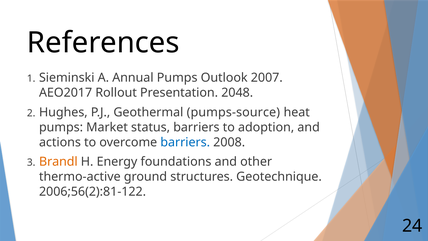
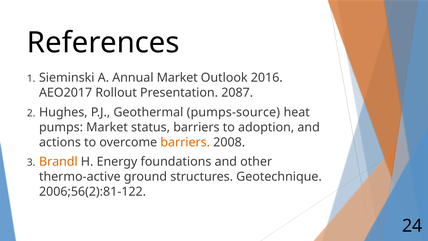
Annual Pumps: Pumps -> Market (177, 78)
2007: 2007 -> 2016 (267, 78)
2048: 2048 -> 2087 (237, 93)
barriers colour: blue -> orange (185, 142)
